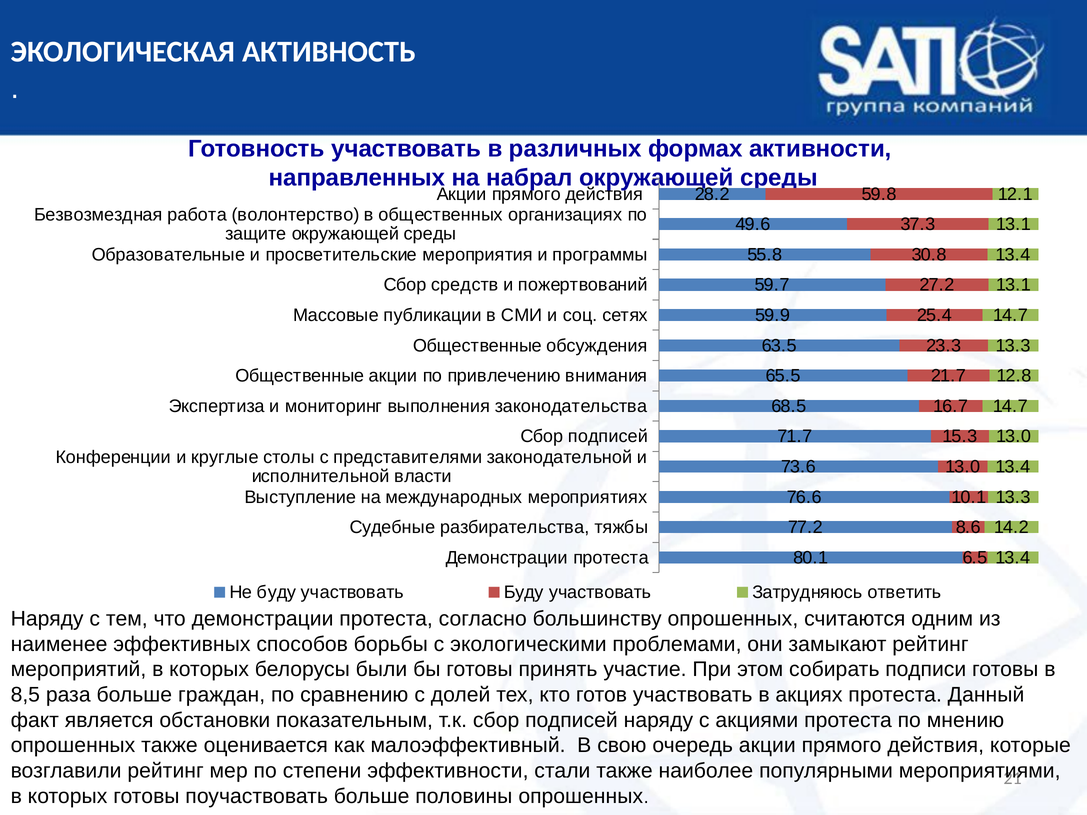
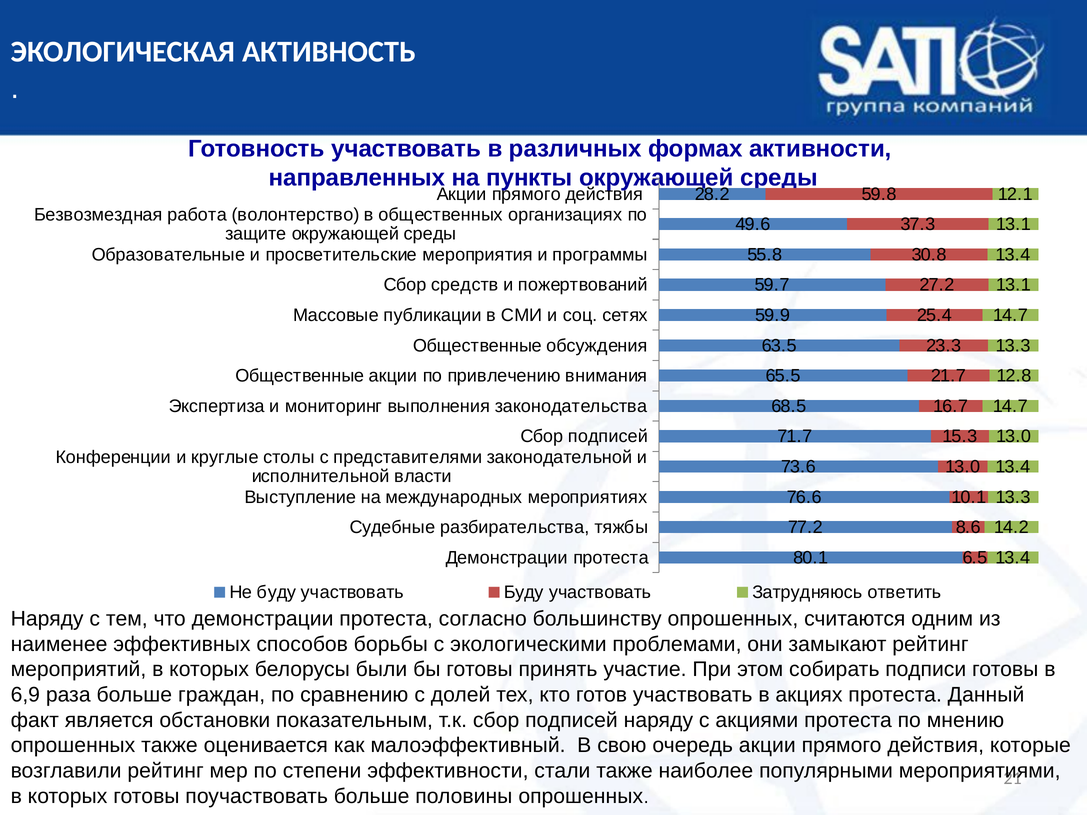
набрал: набрал -> пункты (529, 178)
8,5: 8,5 -> 6,9 (25, 695)
